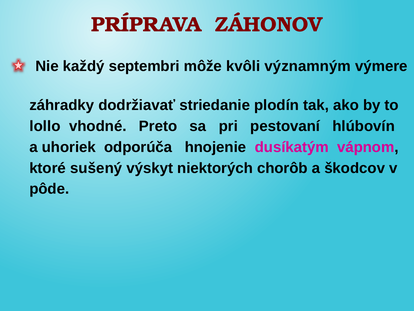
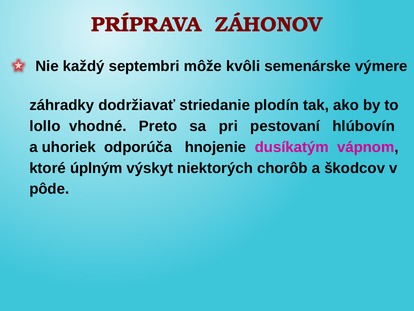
významným: významným -> semenárske (308, 66)
sušený: sušený -> úplným (96, 168)
